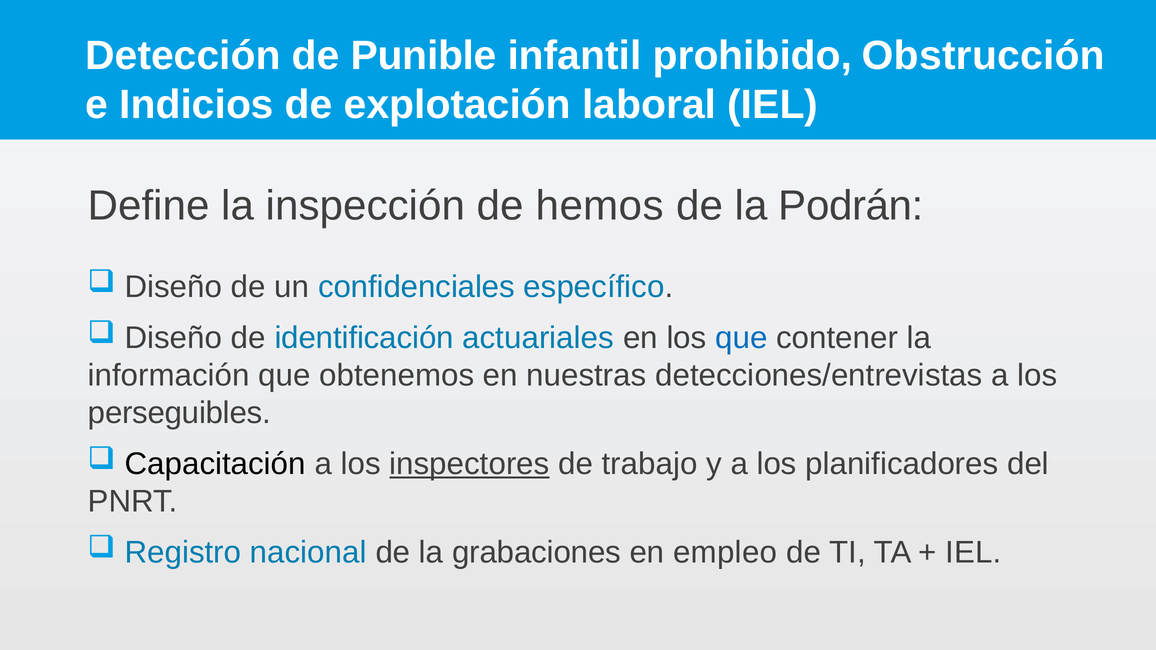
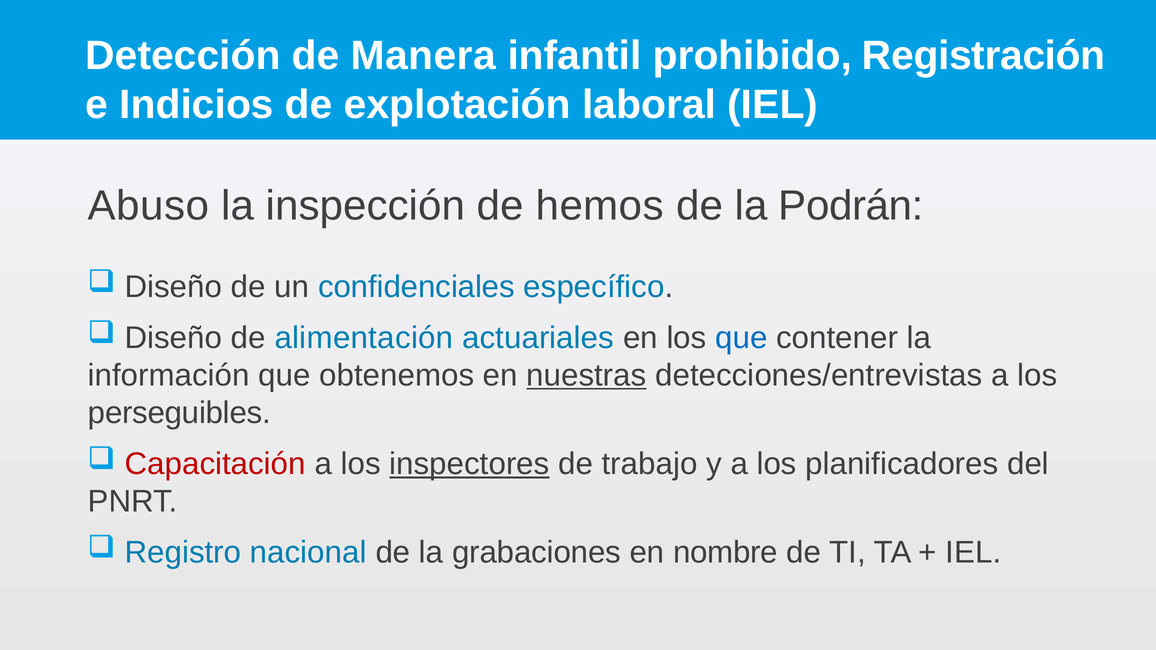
Punible: Punible -> Manera (423, 56)
Obstrucción: Obstrucción -> Registración (984, 56)
Define: Define -> Abuso (149, 206)
identificación: identificación -> alimentación (364, 338)
nuestras underline: none -> present (586, 375)
Capacitación colour: black -> red (215, 464)
empleo: empleo -> nombre (725, 553)
